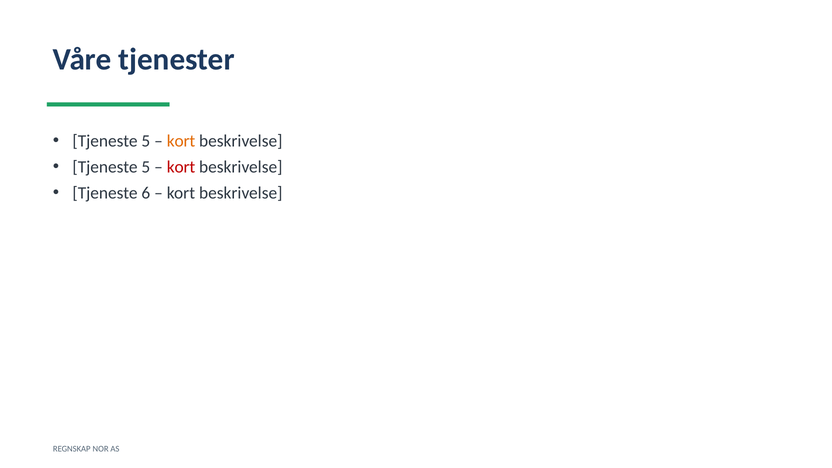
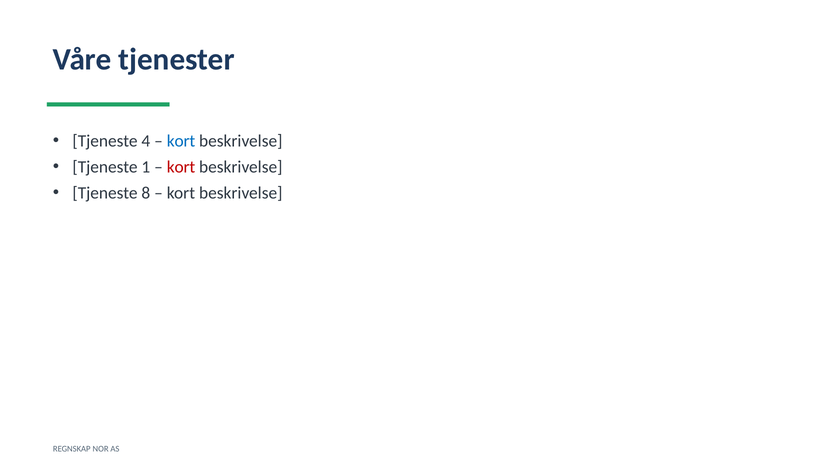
5: 5 -> 4 (146, 141)
kort colour: orange -> blue (181, 141)
5: 5 -> 1 (146, 167)
6: 6 -> 8 (146, 193)
